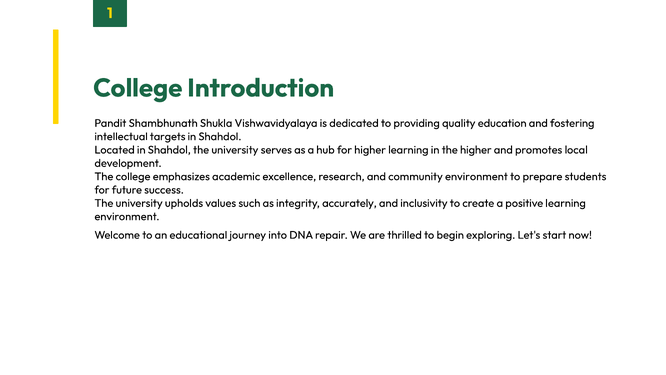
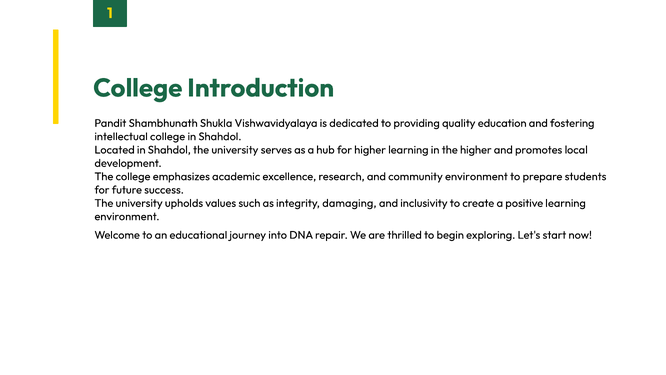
intellectual targets: targets -> college (168, 136)
accurately: accurately -> damaging (349, 203)
